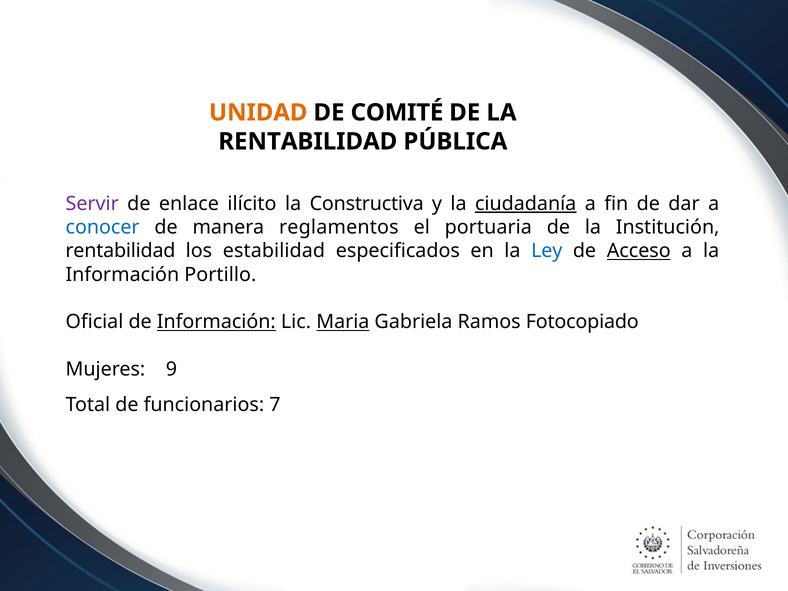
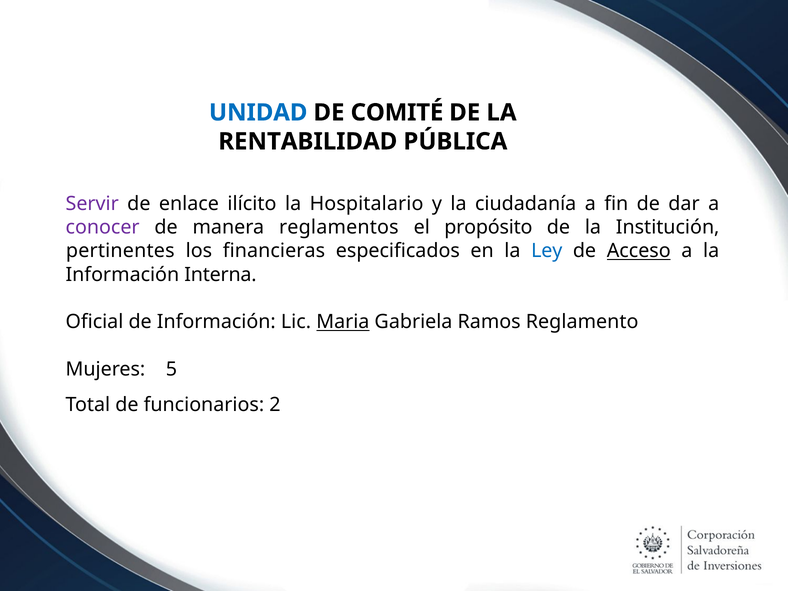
UNIDAD colour: orange -> blue (258, 113)
Constructiva: Constructiva -> Hospitalario (367, 204)
ciudadanía underline: present -> none (526, 204)
conocer colour: blue -> purple (103, 227)
portuaria: portuaria -> propósito (488, 227)
rentabilidad: rentabilidad -> pertinentes (120, 251)
estabilidad: estabilidad -> financieras (274, 251)
Portillo: Portillo -> Interna (220, 275)
Información underline: present -> none (216, 322)
Fotocopiado: Fotocopiado -> Reglamento (582, 322)
9: 9 -> 5 (171, 369)
7: 7 -> 2 (275, 405)
